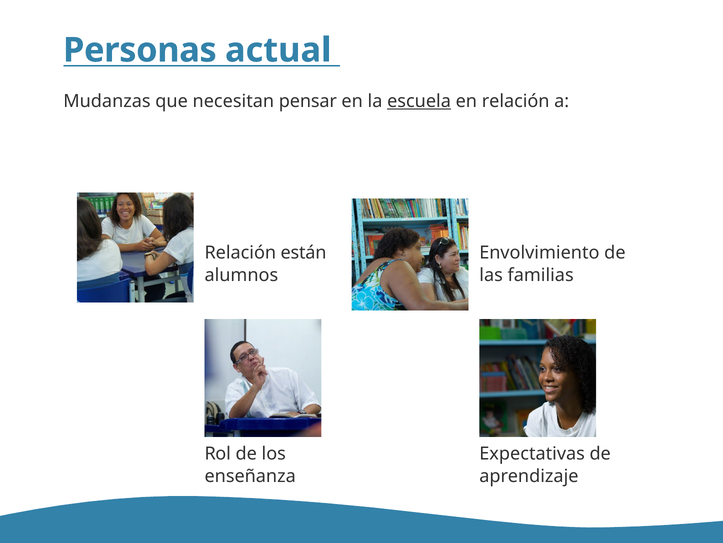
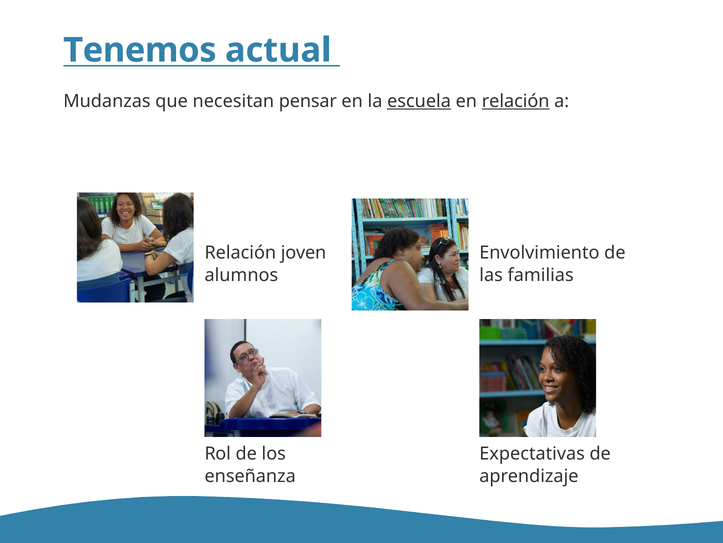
Personas: Personas -> Tenemos (140, 50)
relación underline: none -> present (516, 101)
están: están -> joven (304, 252)
